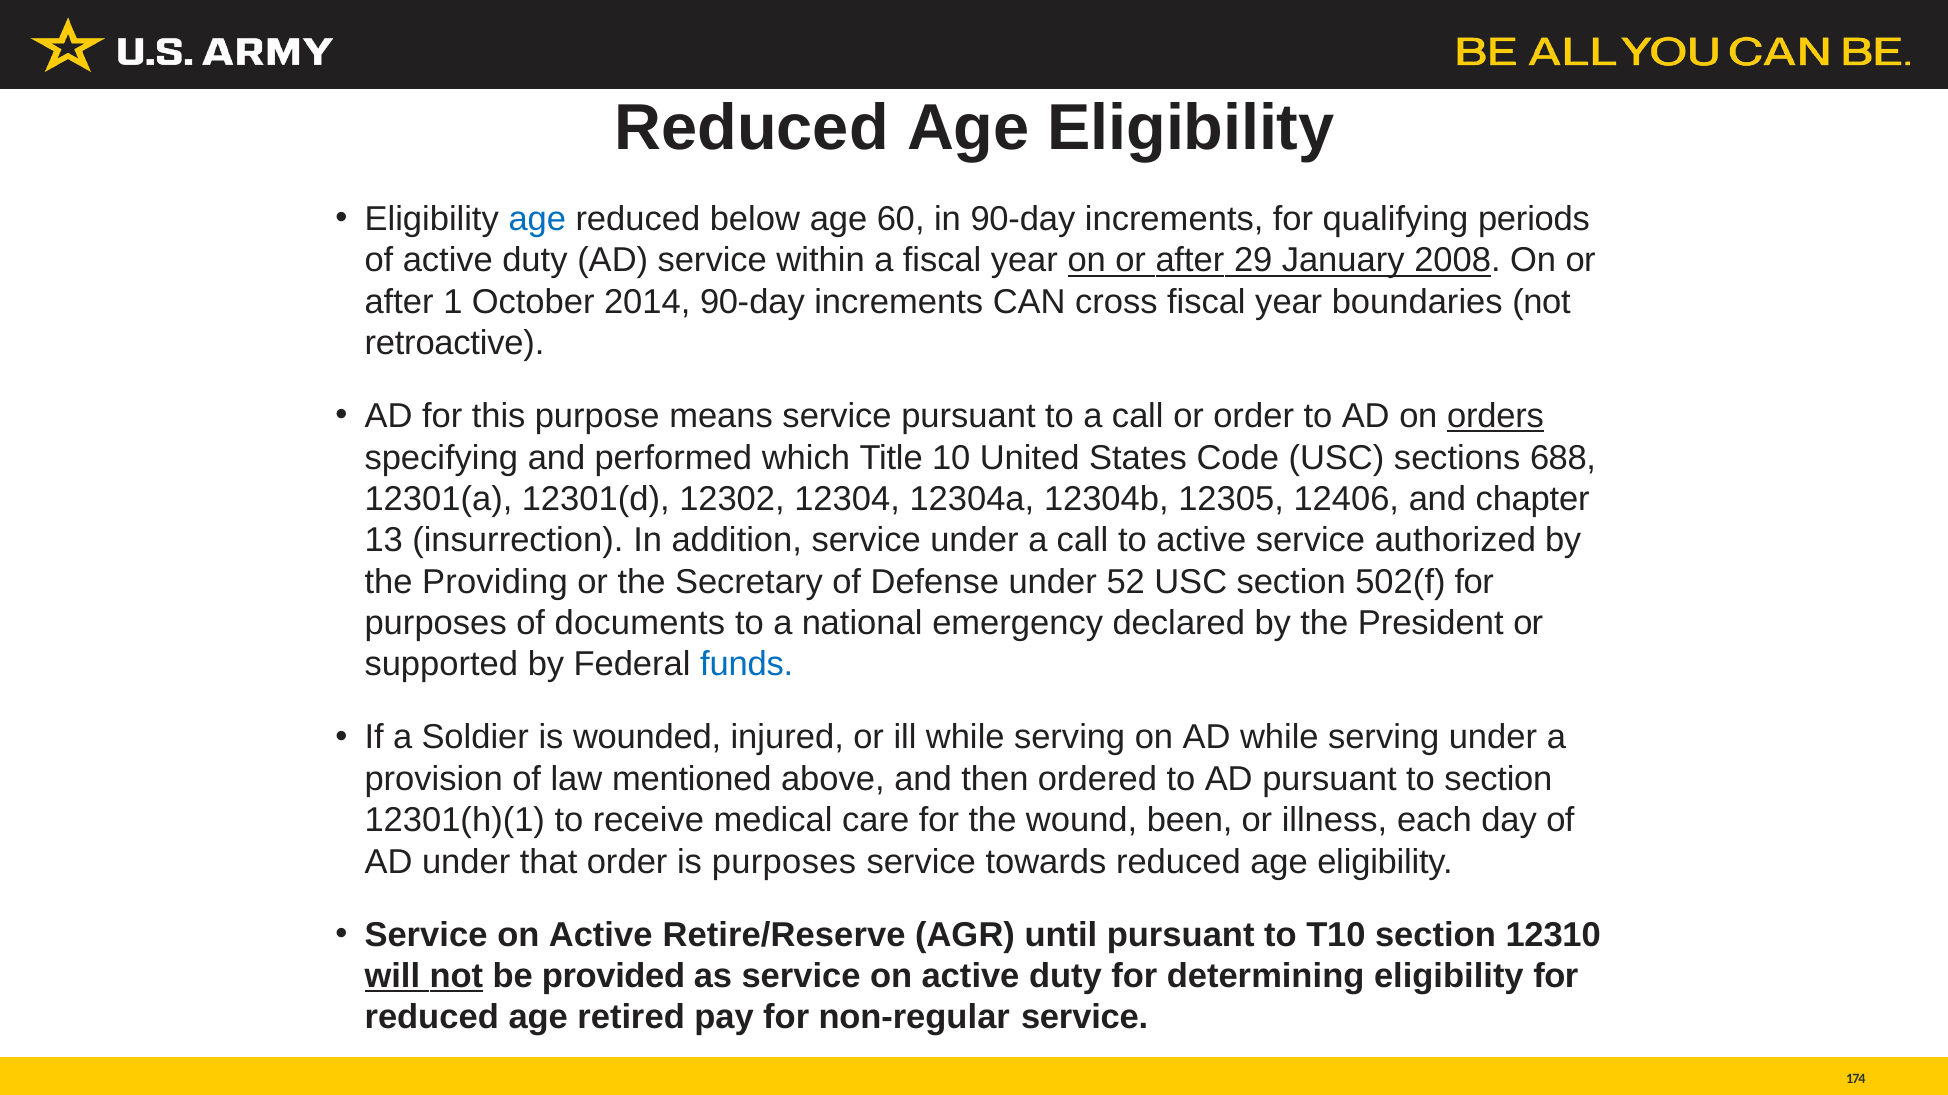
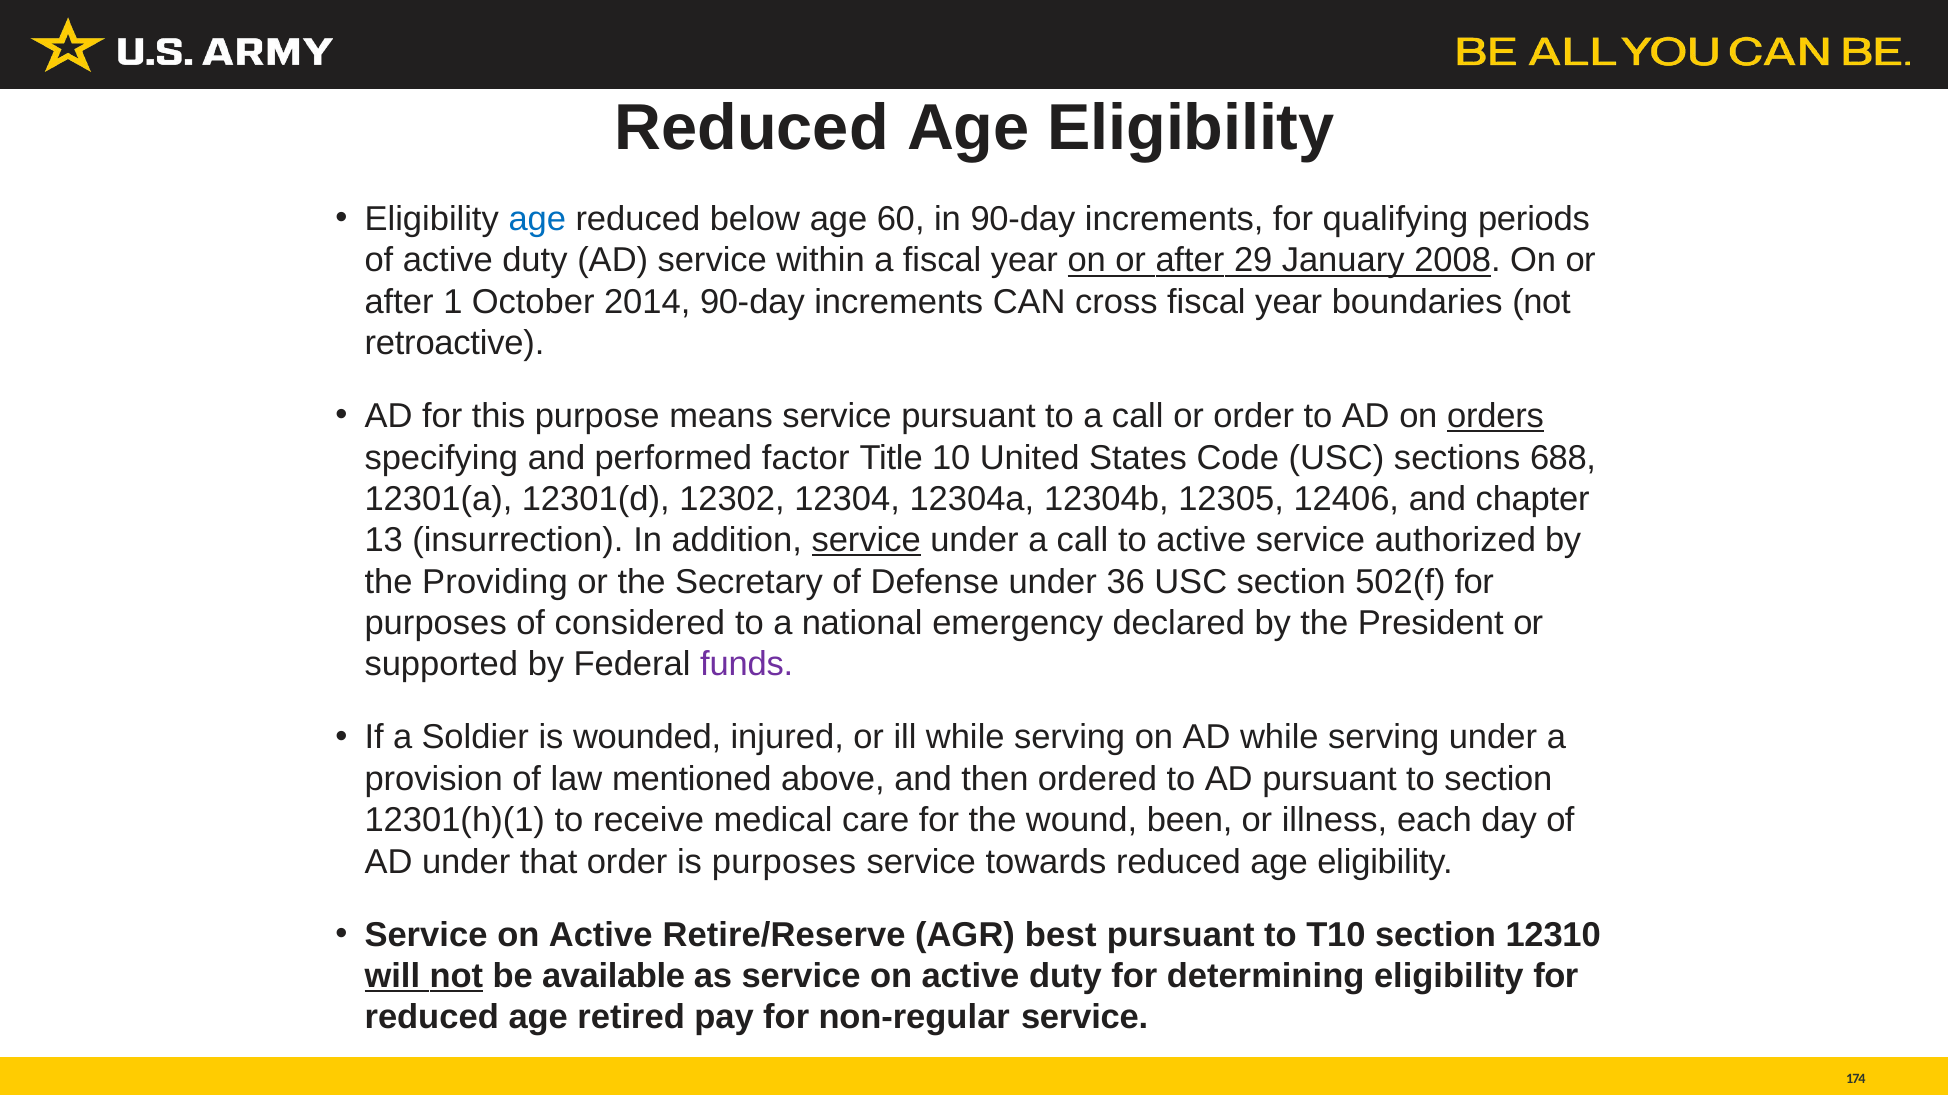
which: which -> factor (806, 458)
service underline: none -> present (866, 541)
52: 52 -> 36 (1126, 582)
documents: documents -> considered (640, 624)
funds colour: blue -> purple (747, 665)
until: until -> best (1061, 935)
provided: provided -> available (614, 977)
